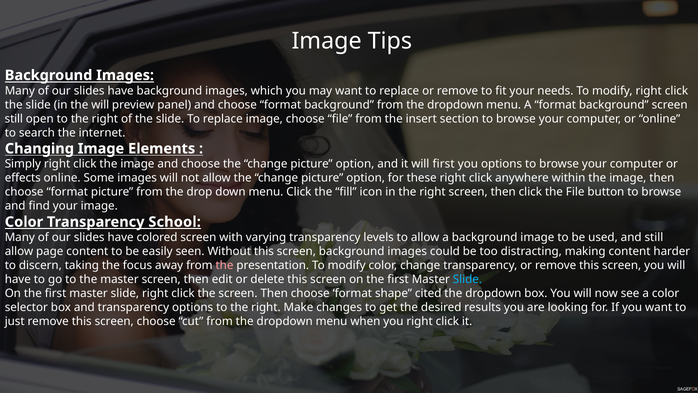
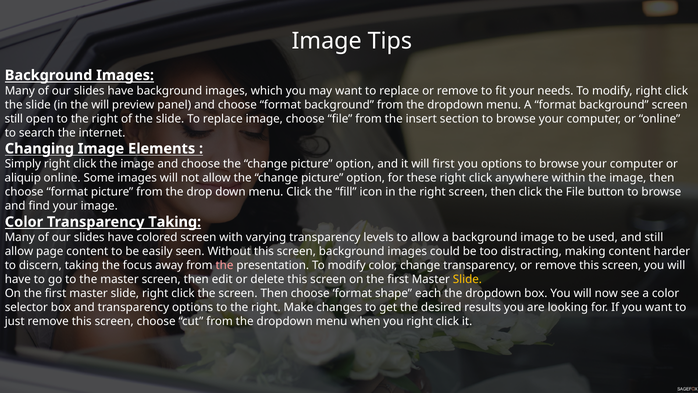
effects: effects -> aliquip (23, 178)
Transparency School: School -> Taking (175, 222)
Slide colour: light blue -> yellow (467, 279)
cited: cited -> each (428, 293)
